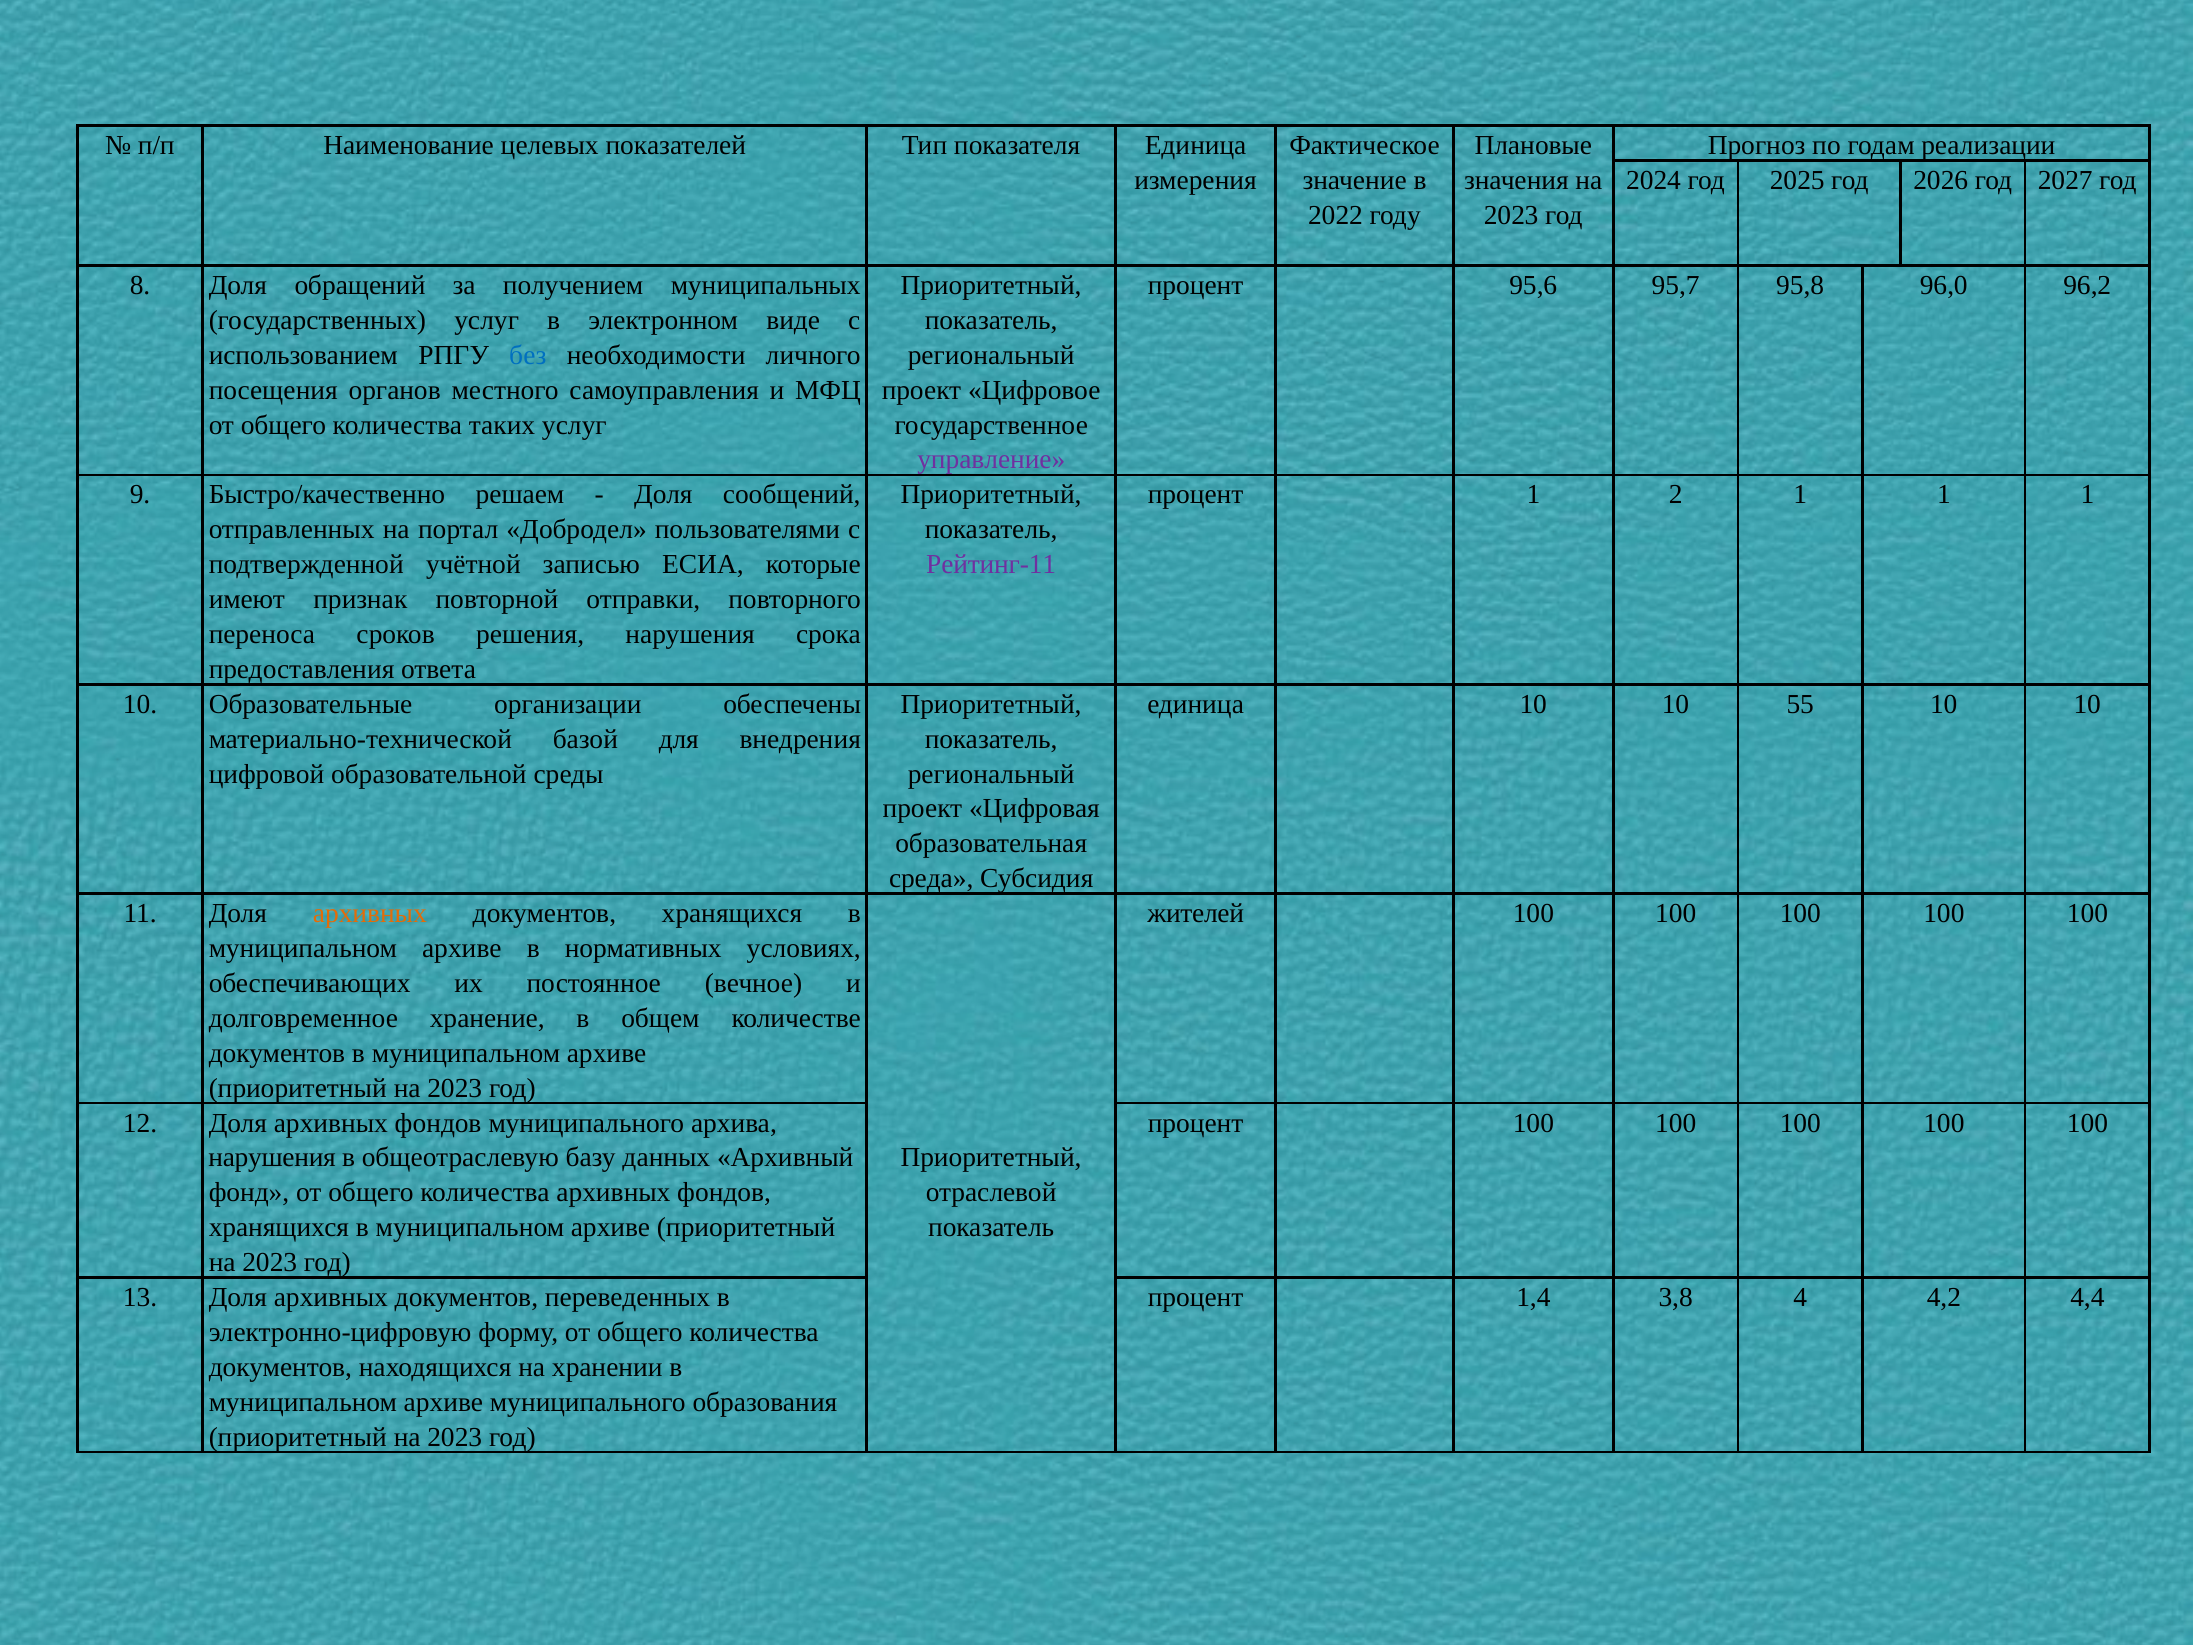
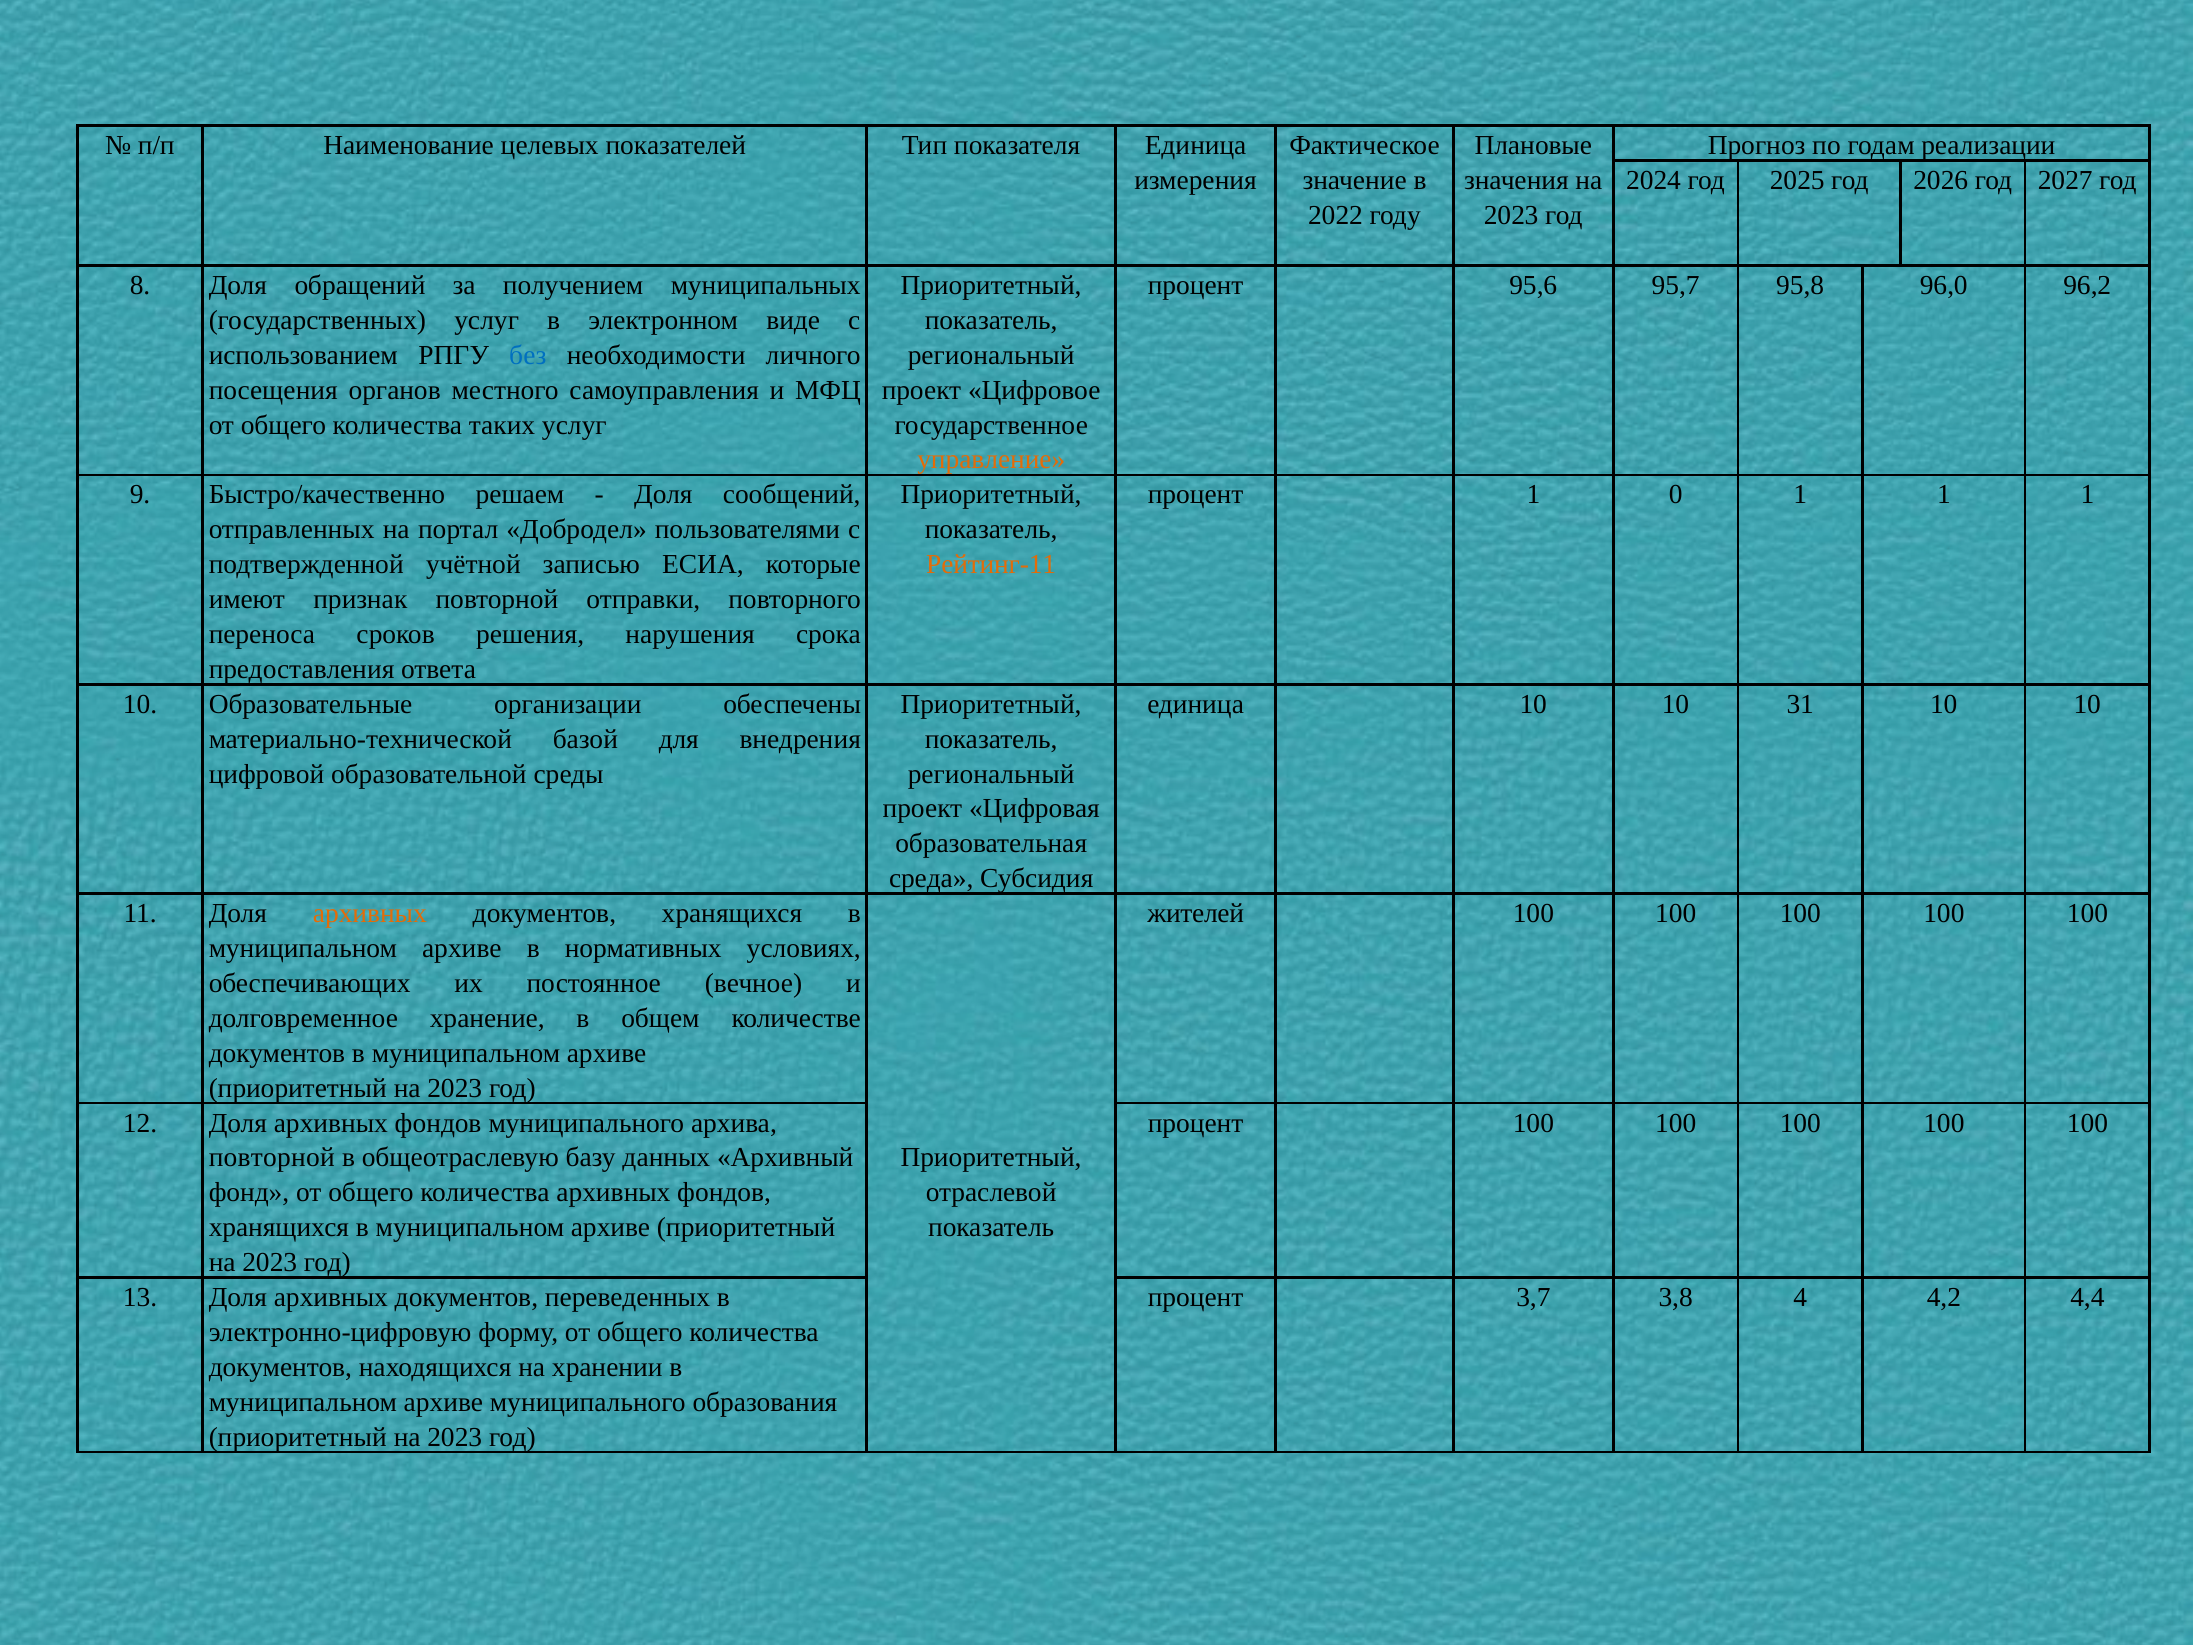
управление colour: purple -> orange (991, 460)
2: 2 -> 0 (1676, 495)
Рейтинг-11 colour: purple -> orange (991, 564)
55: 55 -> 31 (1800, 704)
нарушения: нарушения -> повторной (272, 1158)
1,4: 1,4 -> 3,7 (1533, 1297)
